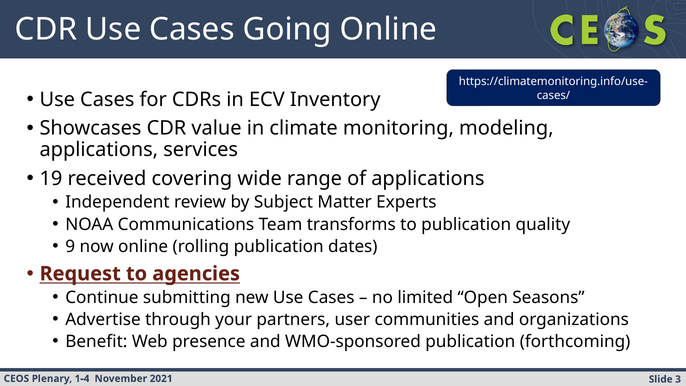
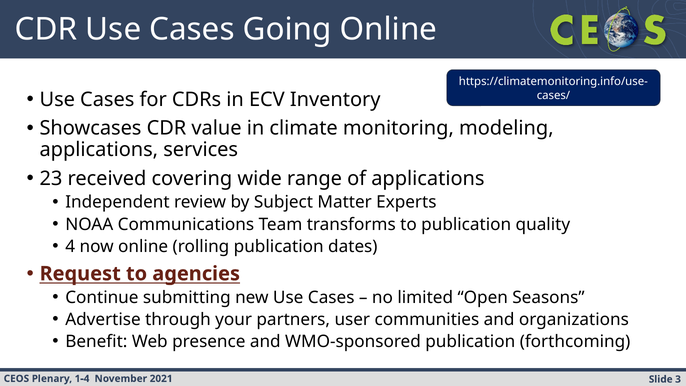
19: 19 -> 23 (51, 179)
9: 9 -> 4 (70, 246)
